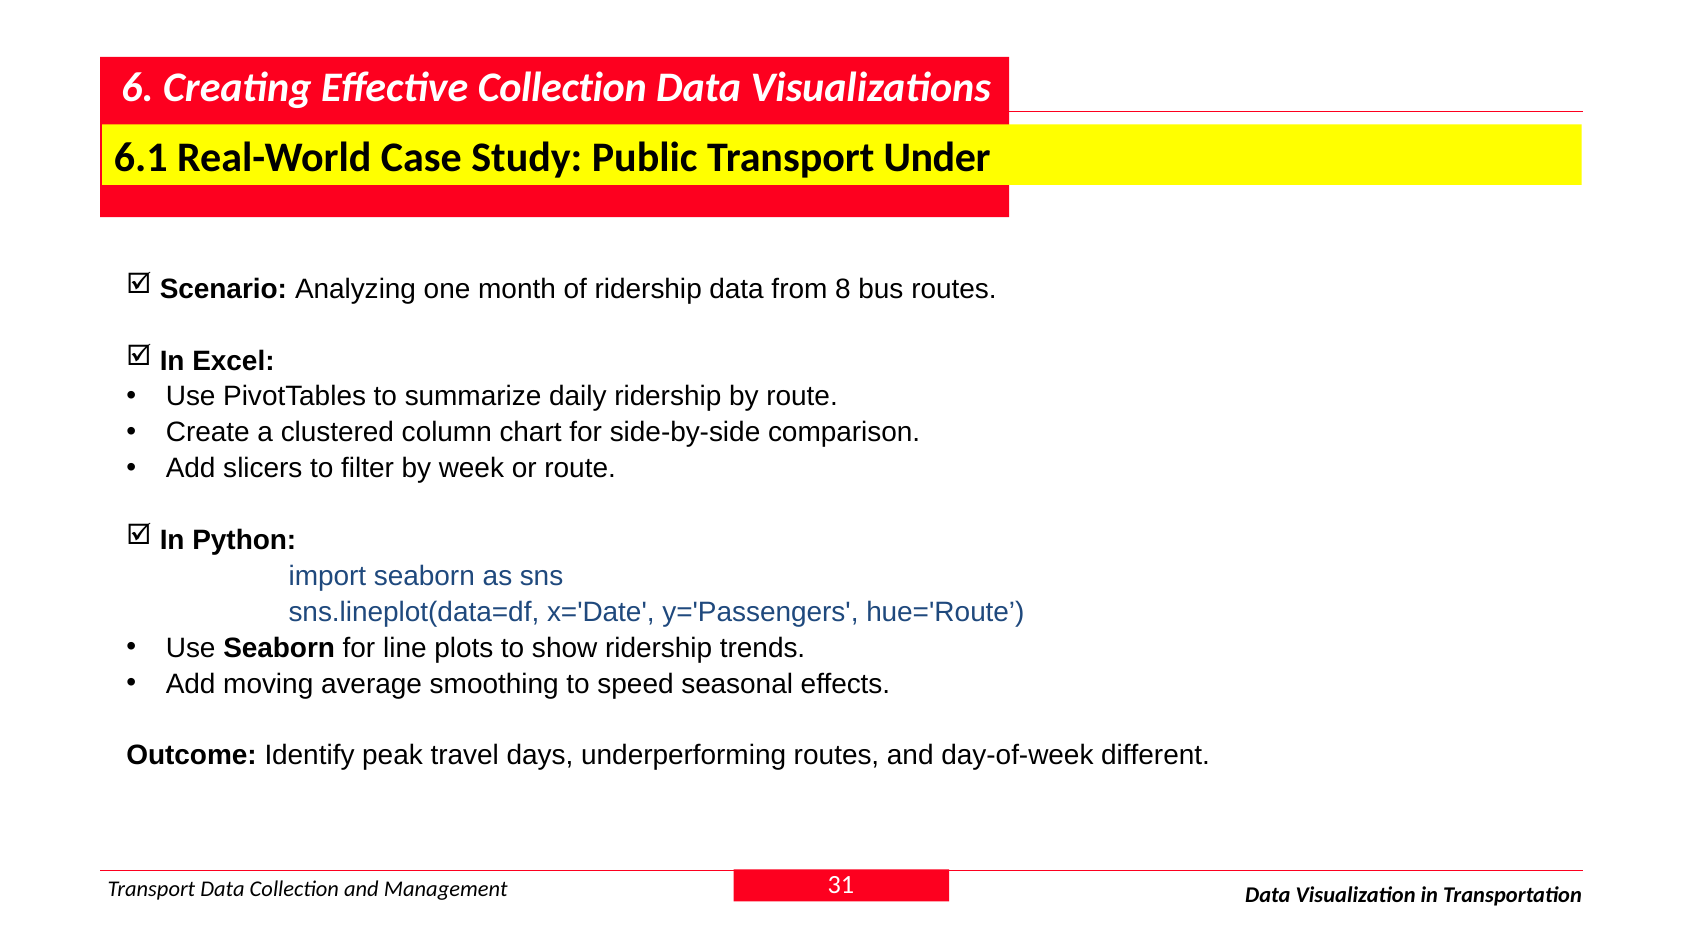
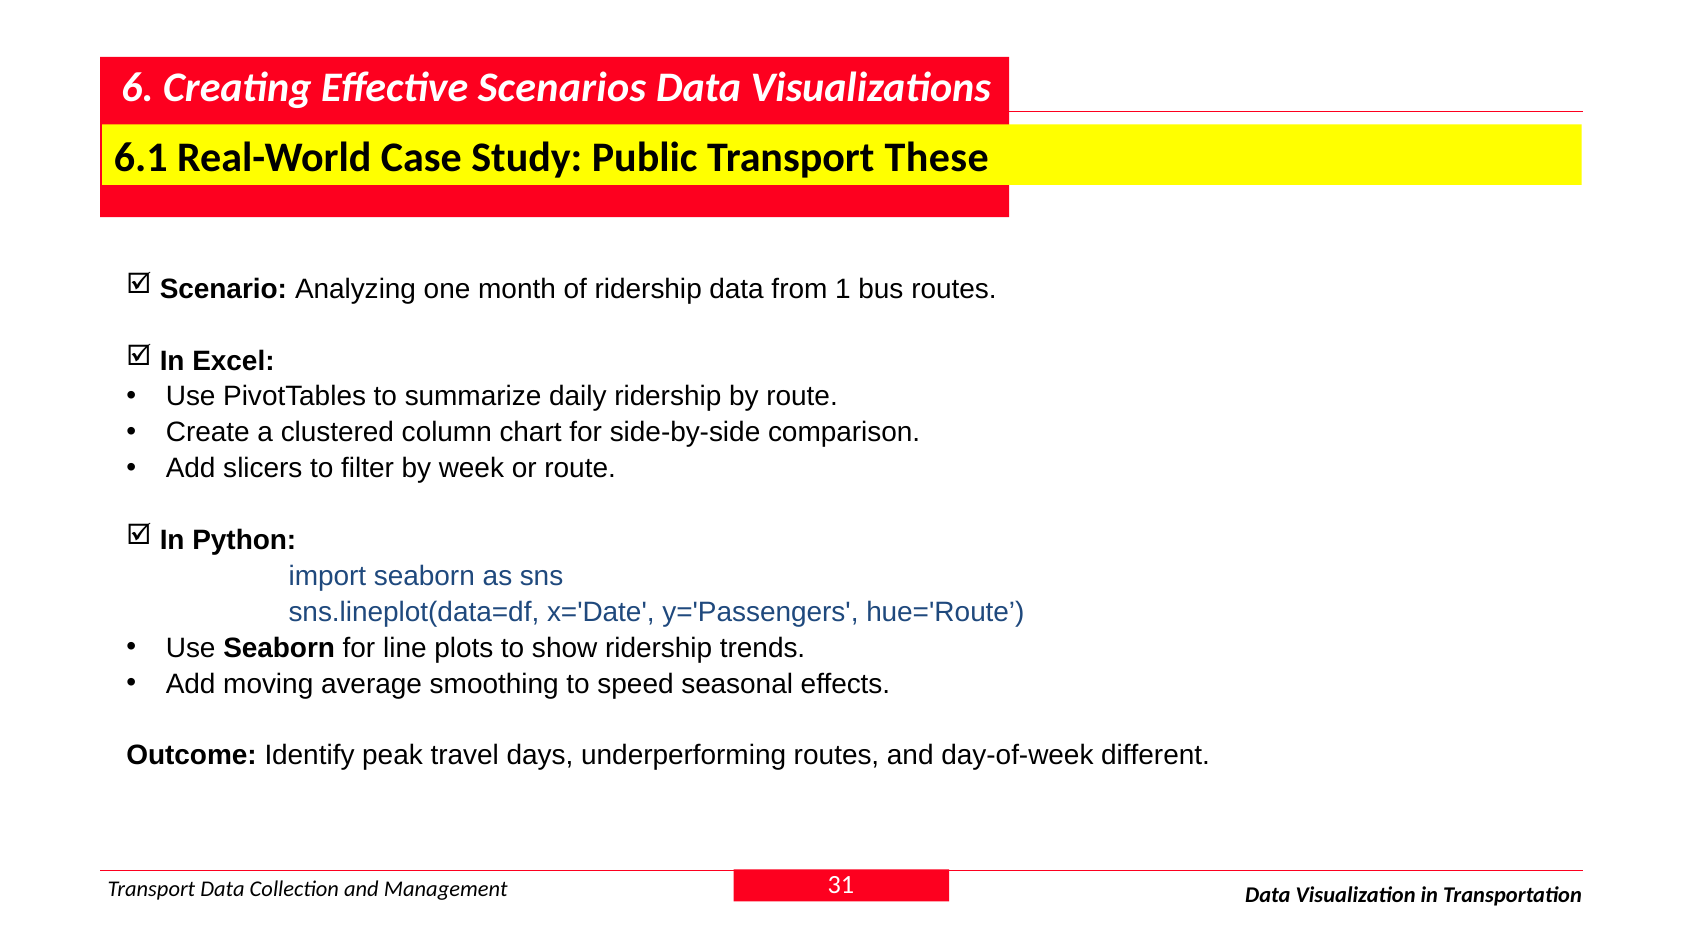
Effective Collection: Collection -> Scenarios (562, 87)
Under: Under -> These (937, 158)
8: 8 -> 1 (843, 289)
